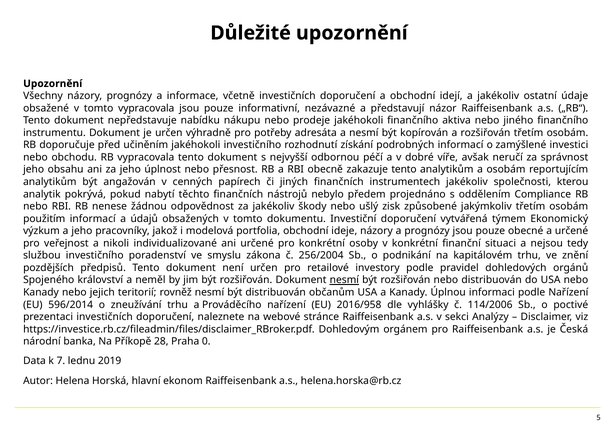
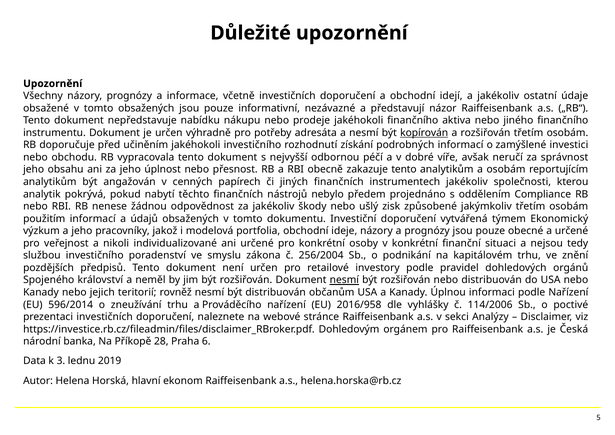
tomto vypracovala: vypracovala -> obsažených (146, 108)
kopírován underline: none -> present (424, 133)
0: 0 -> 6 (206, 341)
7: 7 -> 3 (61, 361)
